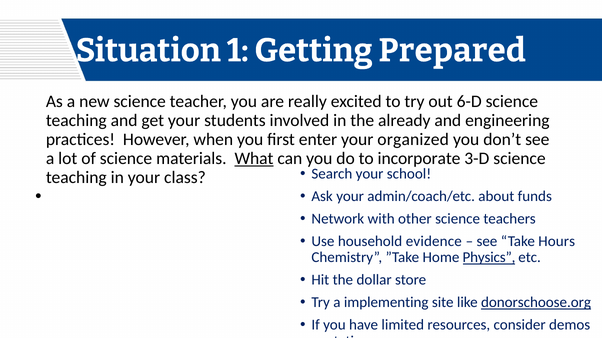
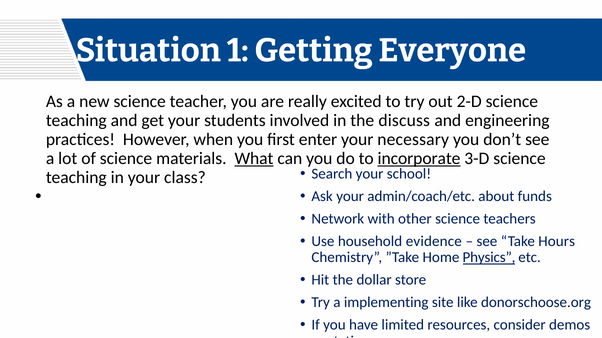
Prepared: Prepared -> Everyone (452, 51)
6-D: 6-D -> 2-D (469, 102)
already: already -> discuss (404, 121)
organized: organized -> necessary (413, 140)
incorporate underline: none -> present (419, 159)
donorschoose.org underline: present -> none (536, 303)
